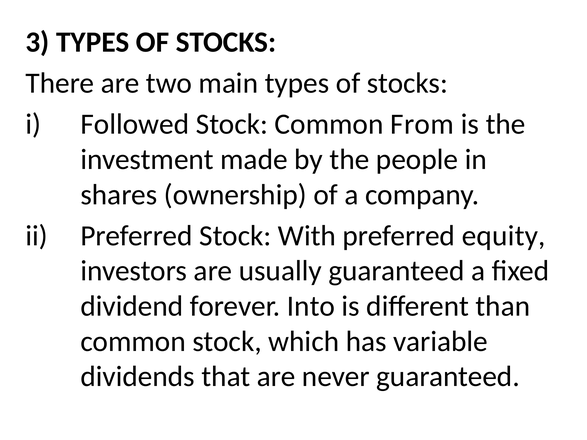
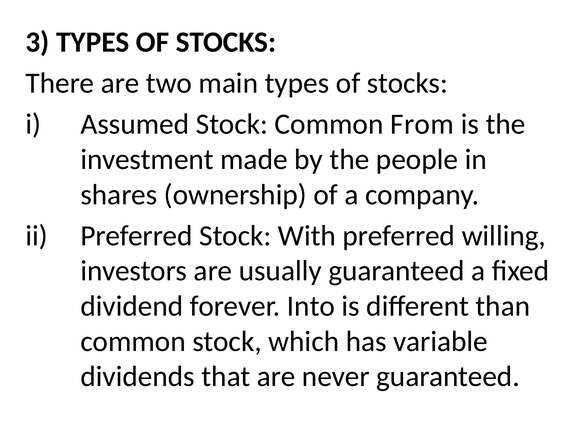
Followed: Followed -> Assumed (135, 124)
equity: equity -> willing (504, 236)
